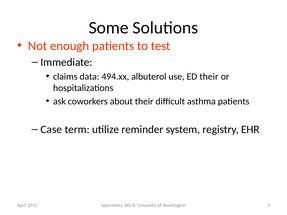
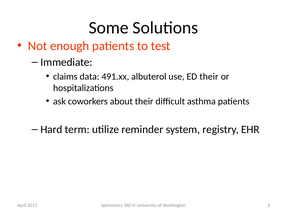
494.xx: 494.xx -> 491.xx (115, 77)
Case: Case -> Hard (51, 130)
